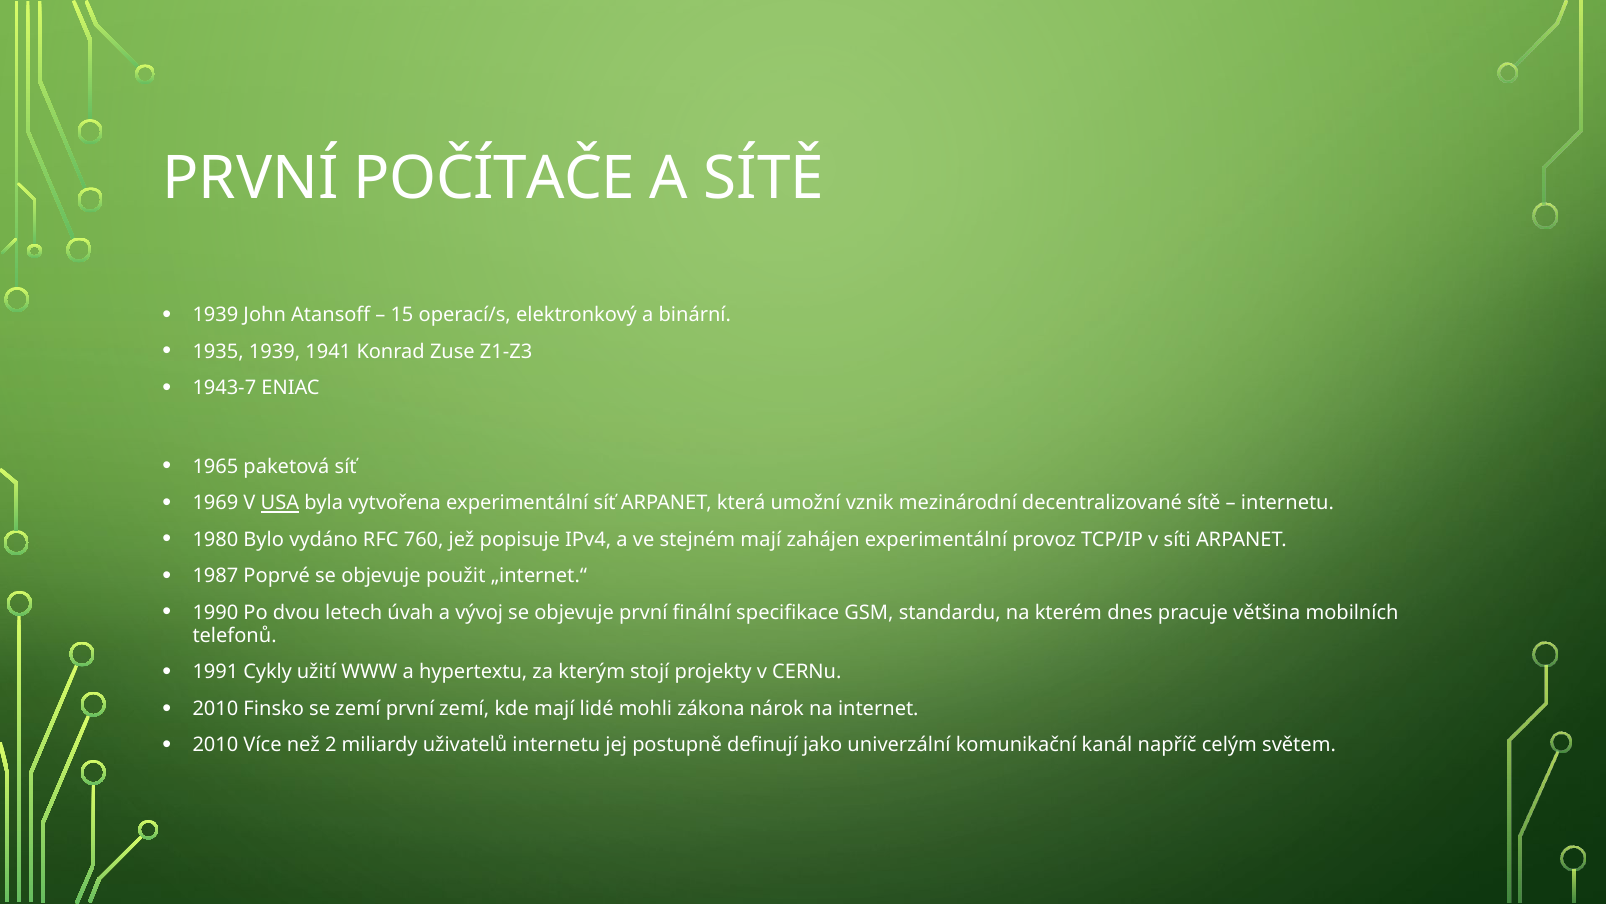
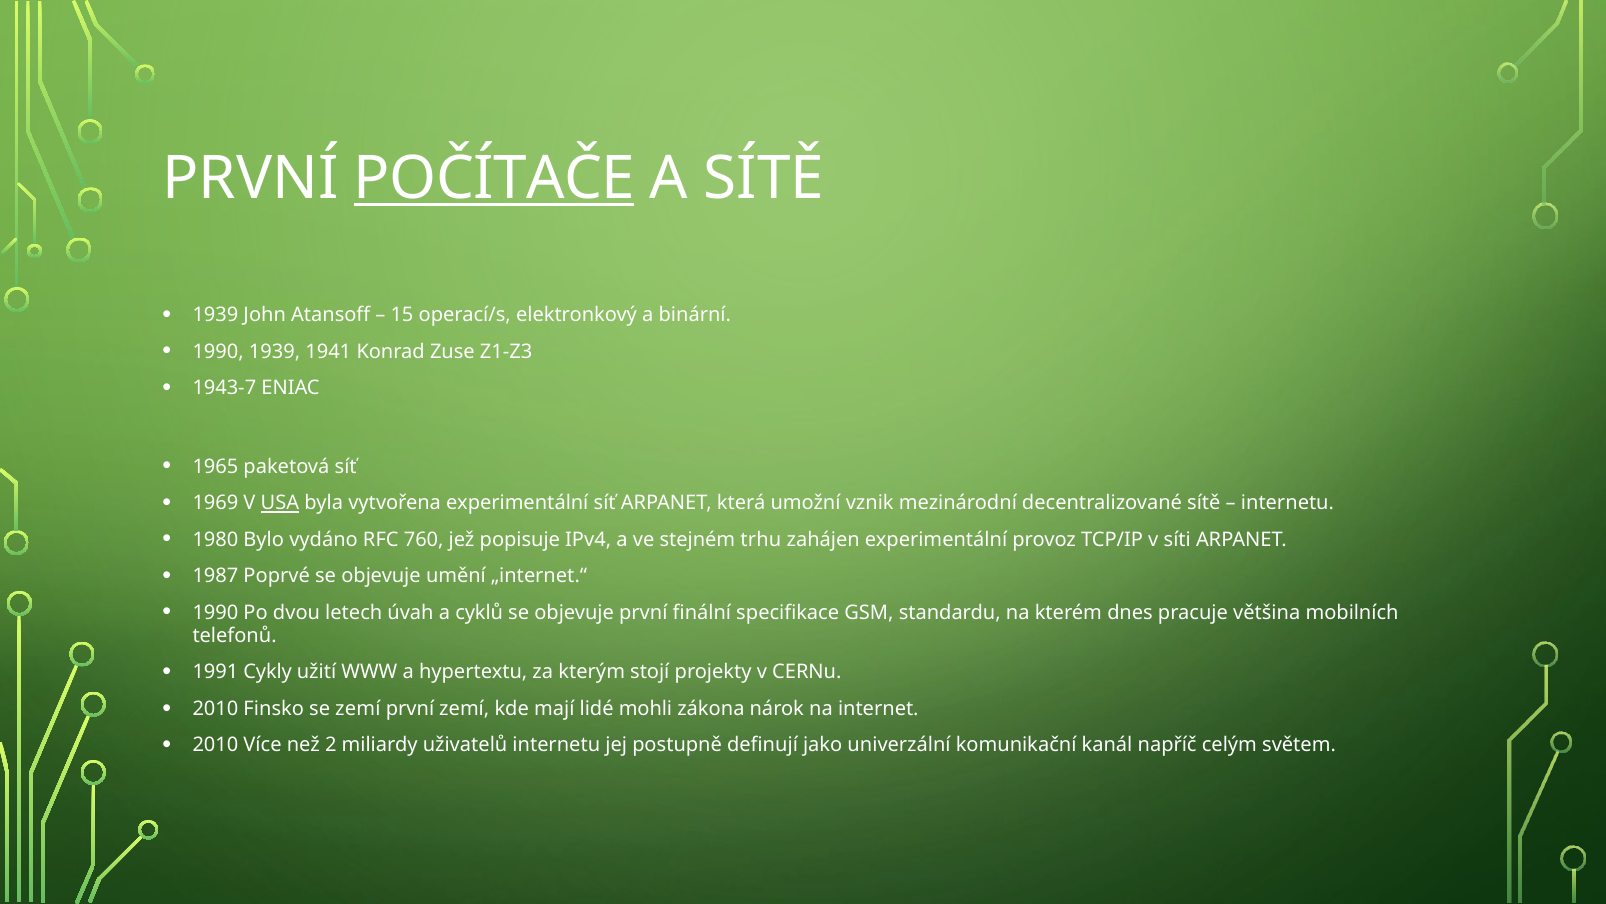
POČÍTAČE underline: none -> present (494, 178)
1935: 1935 -> 1990 (218, 351)
stejném mají: mají -> trhu (761, 539)
použit: použit -> umění (456, 576)
vývoj: vývoj -> cyklů (479, 612)
